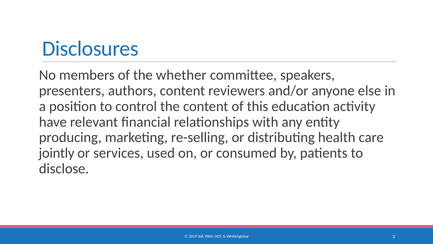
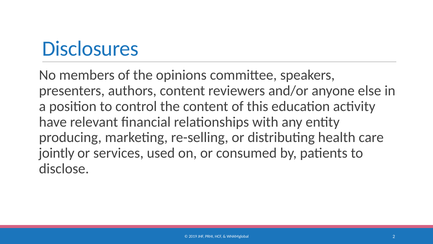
whether: whether -> opinions (181, 75)
